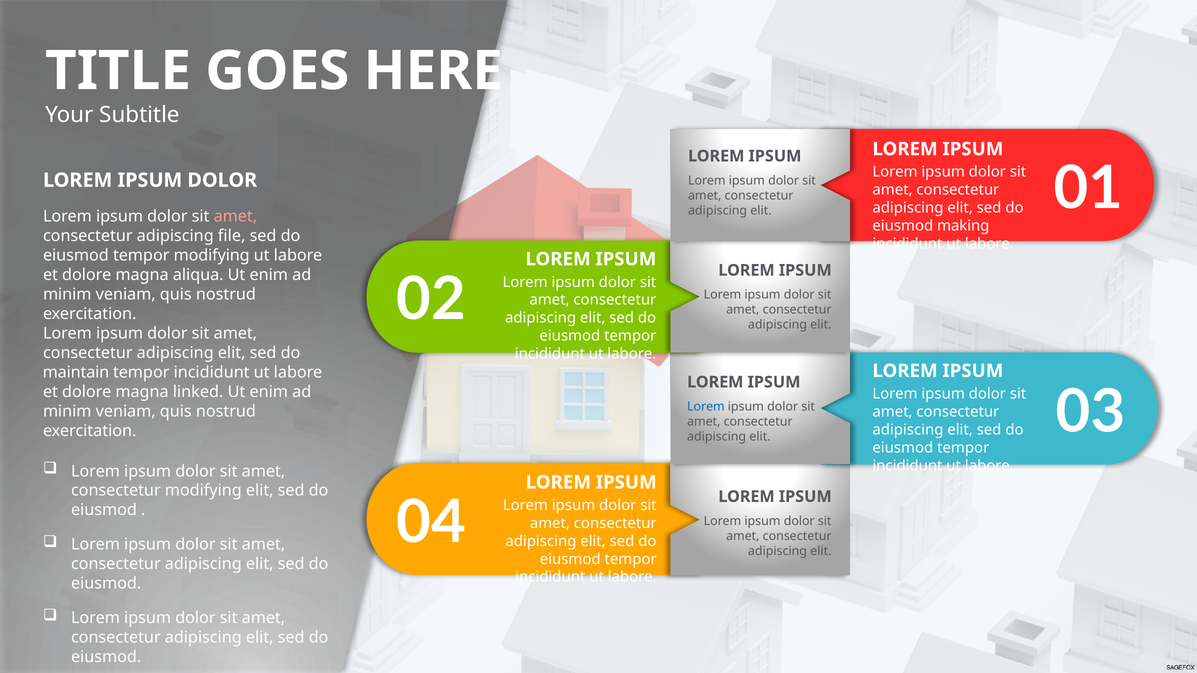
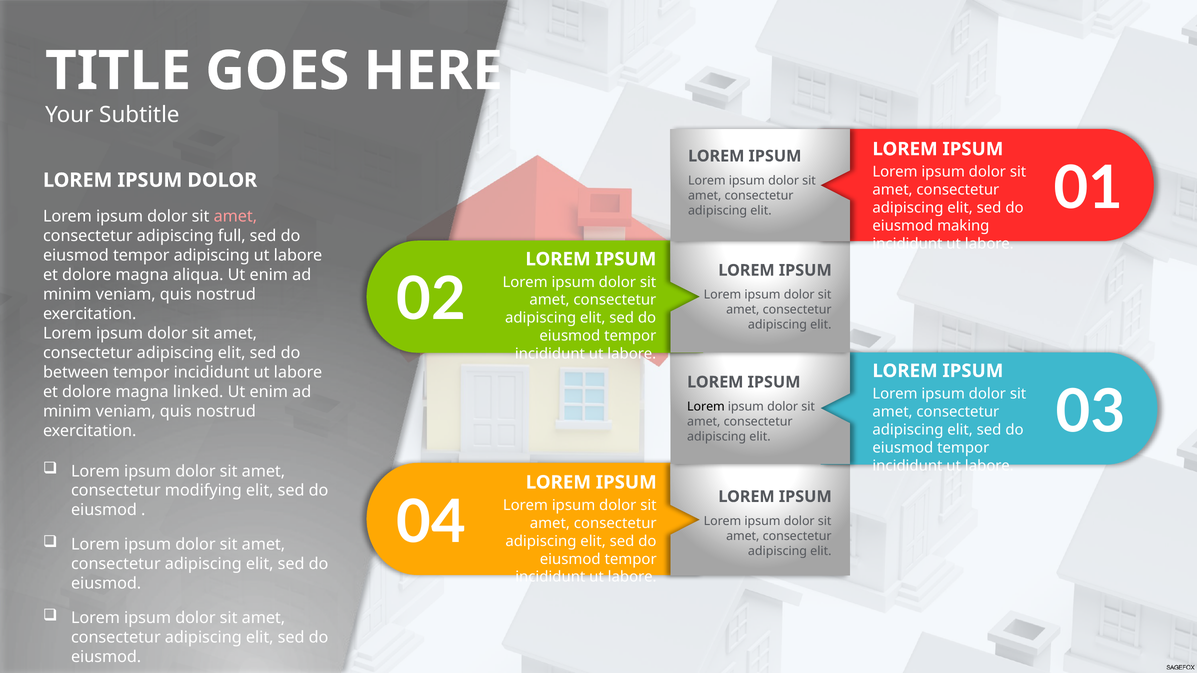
file: file -> full (232, 236)
tempor modifying: modifying -> adipiscing (212, 256)
maintain: maintain -> between (76, 373)
Lorem colour: blue -> black (706, 407)
